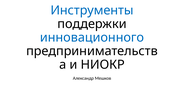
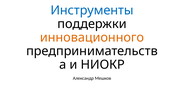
инновационного colour: blue -> orange (92, 38)
